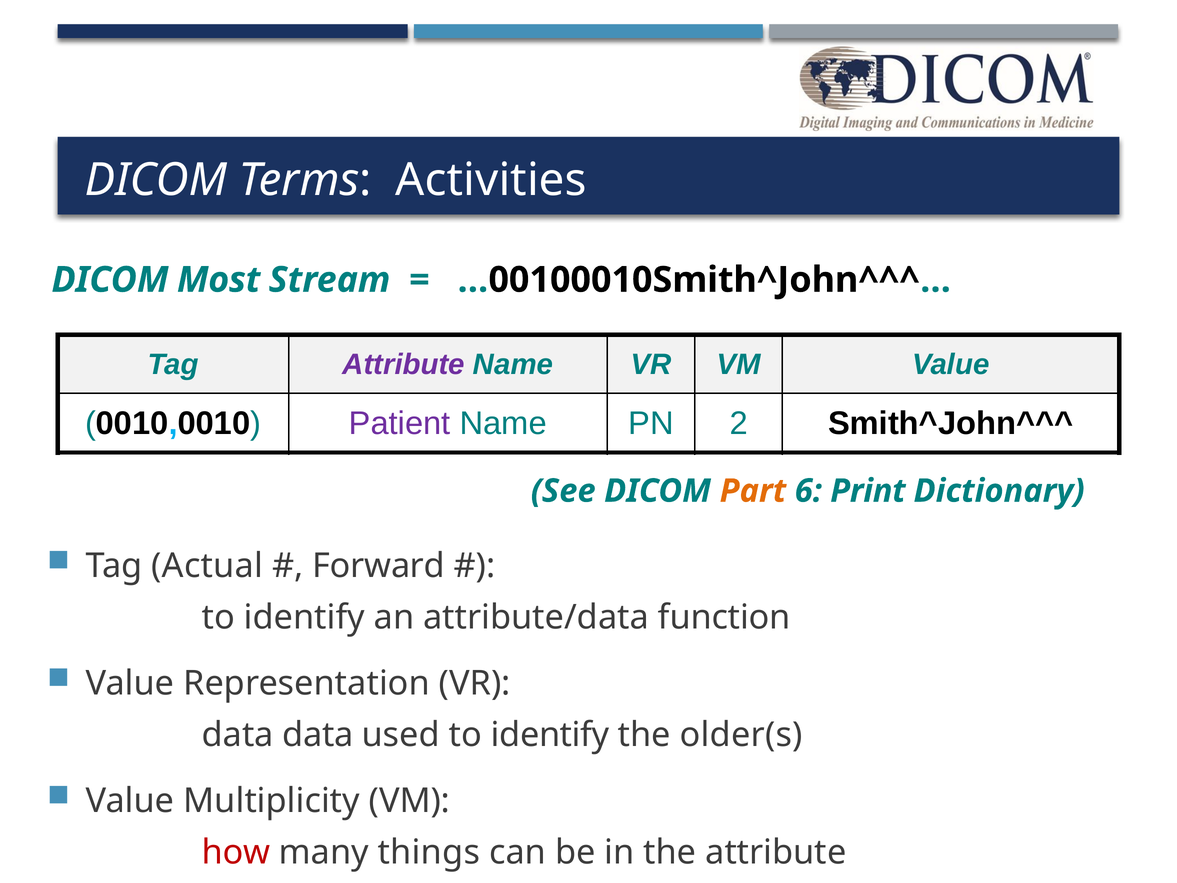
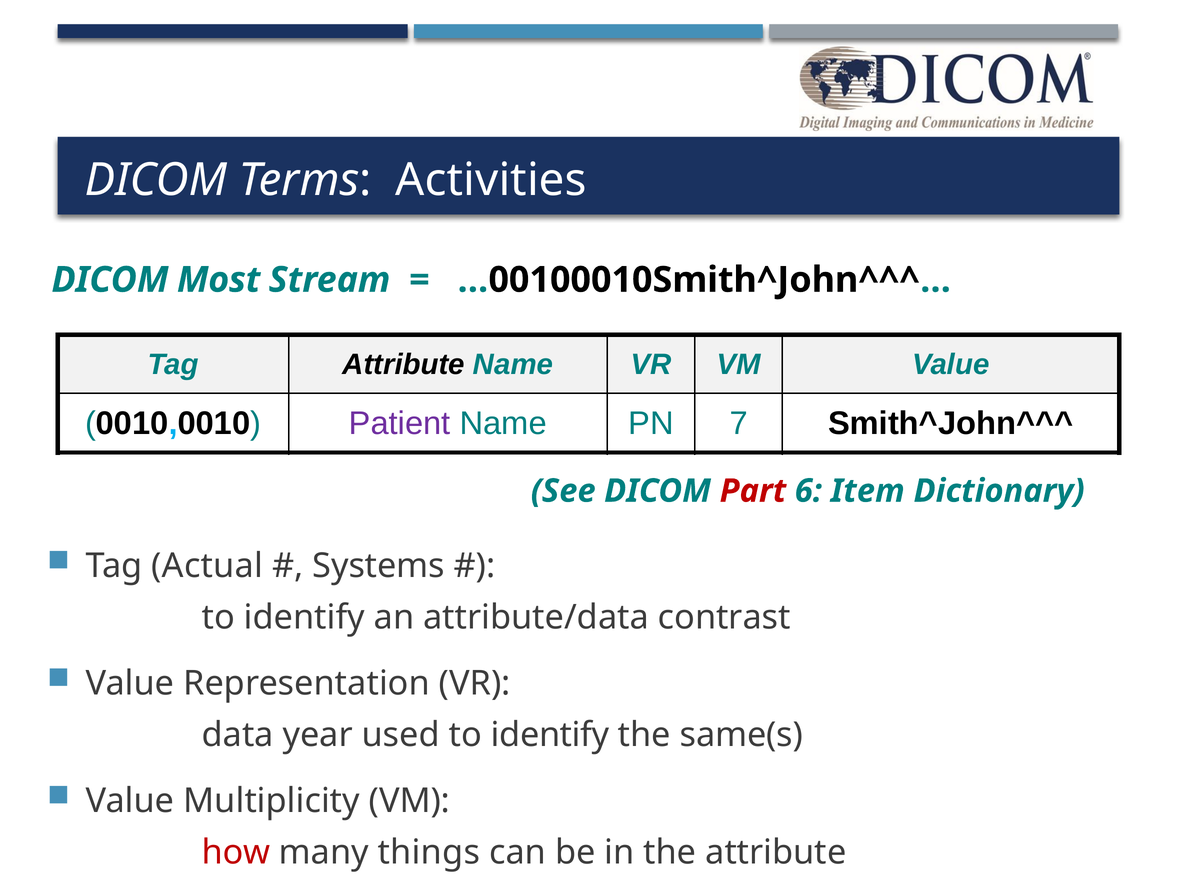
Attribute colour: purple -> black (404, 364)
2: 2 -> 7 (739, 423)
Part colour: orange -> red (753, 491)
Print: Print -> Item (868, 491)
Forward: Forward -> Systems (379, 566)
function: function -> contrast (724, 617)
data data: data -> year (318, 735)
older(s: older(s -> same(s (741, 735)
